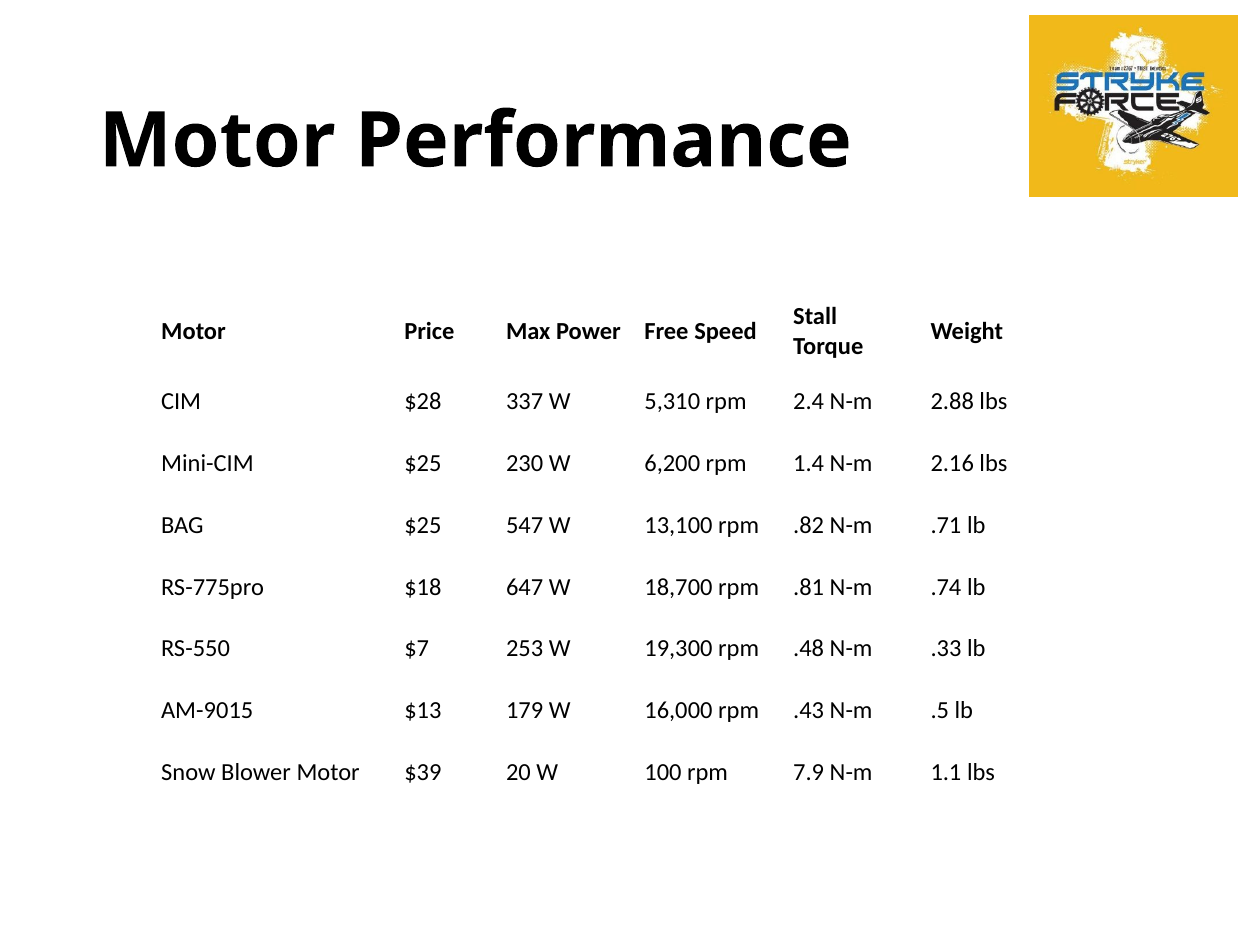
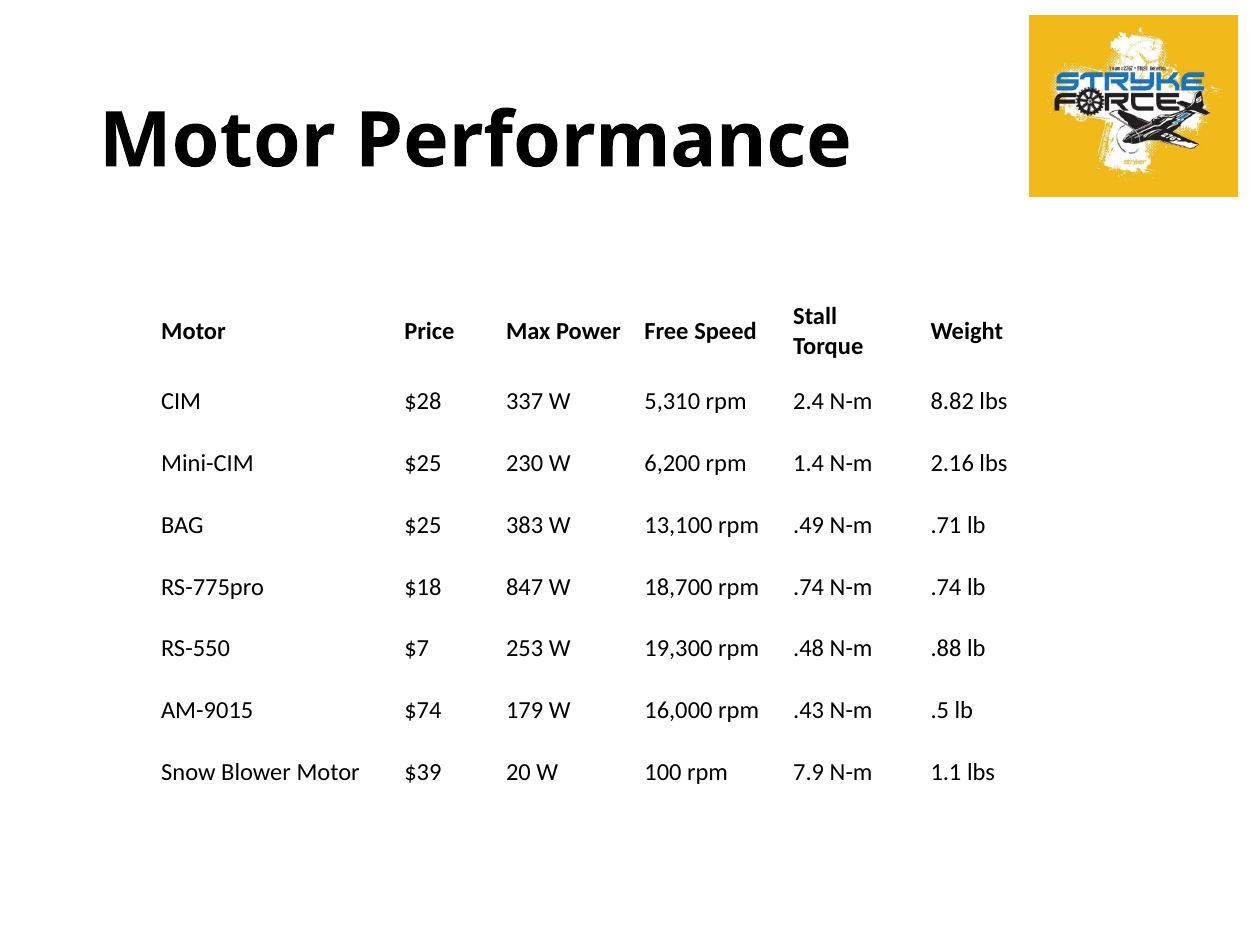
2.88: 2.88 -> 8.82 (952, 401)
547: 547 -> 383 (525, 525)
.82: .82 -> .49 (809, 525)
647: 647 -> 847 (525, 587)
rpm .81: .81 -> .74 (809, 587)
.33: .33 -> .88 (946, 648)
$13: $13 -> $74 (423, 710)
